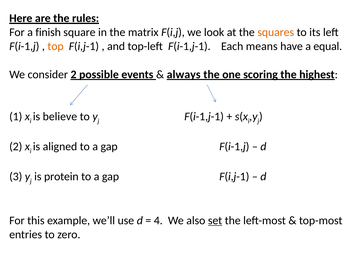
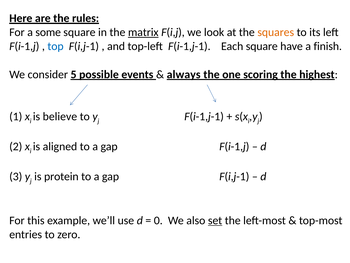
finish: finish -> some (48, 32)
matrix underline: none -> present (143, 32)
top colour: orange -> blue (56, 46)
Each means: means -> square (262, 46)
equal: equal -> finish (328, 46)
consider 2: 2 -> 5 (74, 74)
4: 4 -> 0 (158, 220)
